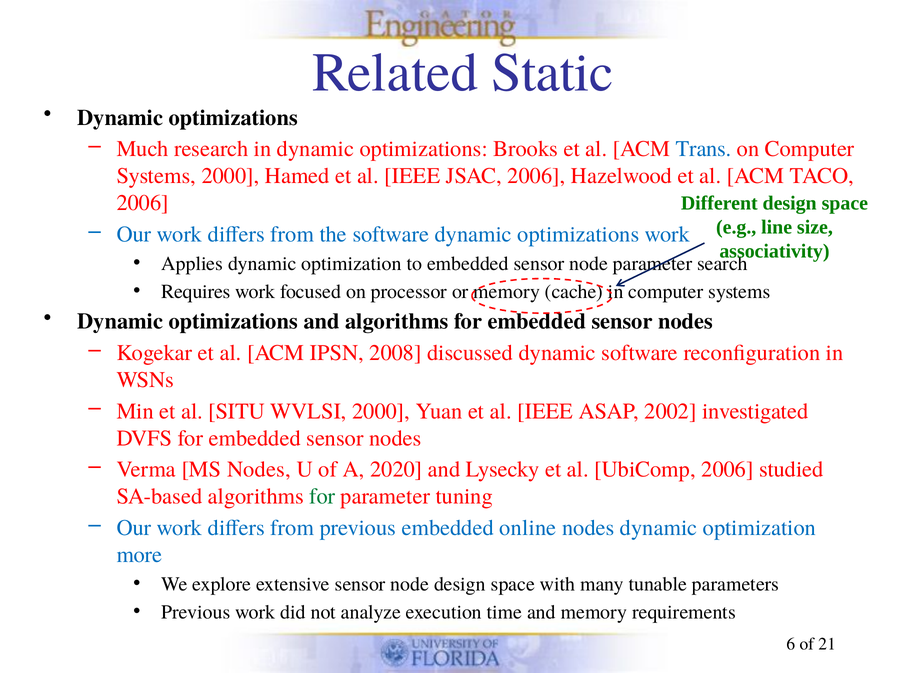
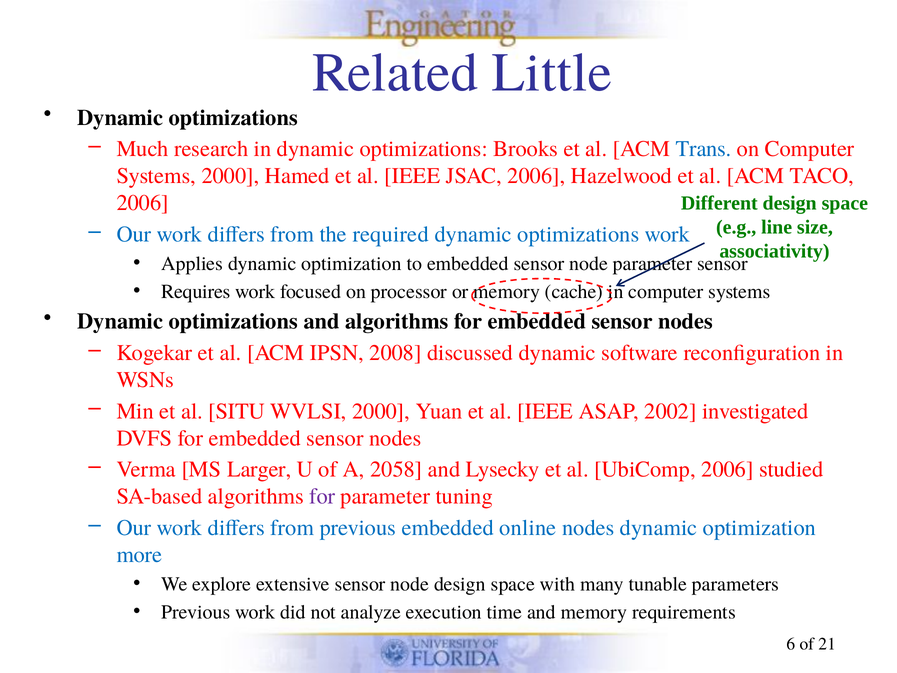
Static: Static -> Little (552, 73)
the software: software -> required (391, 234)
parameter search: search -> sensor (723, 263)
MS Nodes: Nodes -> Larger (259, 469)
2020: 2020 -> 2058 (396, 469)
for colour: green -> purple (322, 496)
